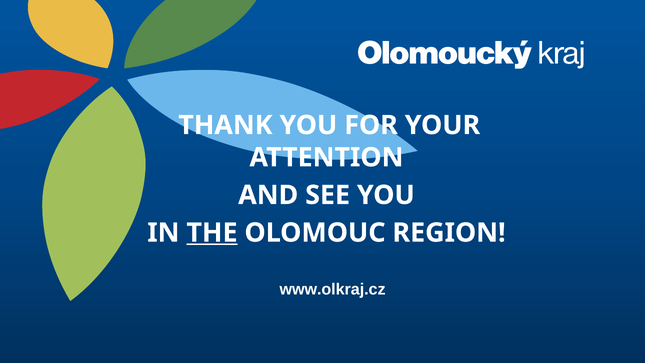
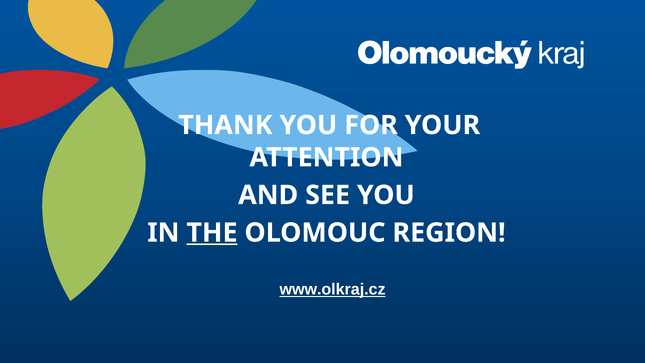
www.olkraj.cz underline: none -> present (333, 289)
